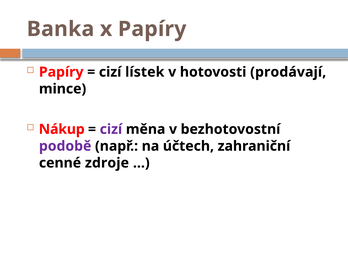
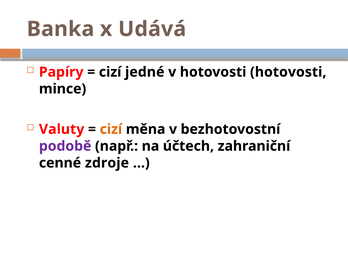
x Papíry: Papíry -> Udává (152, 29)
lístek: lístek -> jedné (145, 72)
hotovosti prodávají: prodávají -> hotovosti (288, 72)
Nákup: Nákup -> Valuty (62, 129)
cizí colour: purple -> orange (111, 129)
